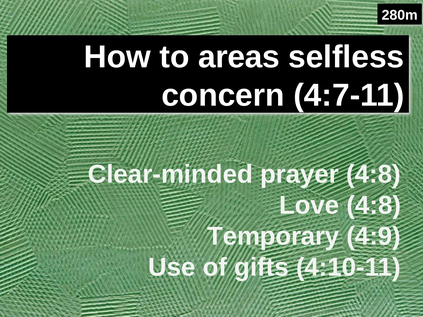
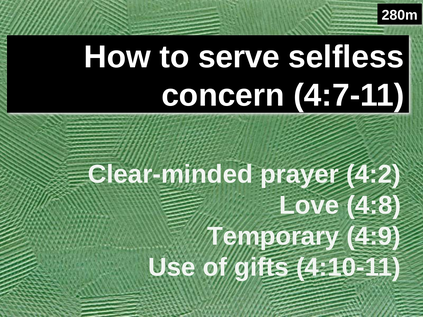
areas: areas -> serve (239, 57)
prayer 4:8: 4:8 -> 4:2 (373, 174)
